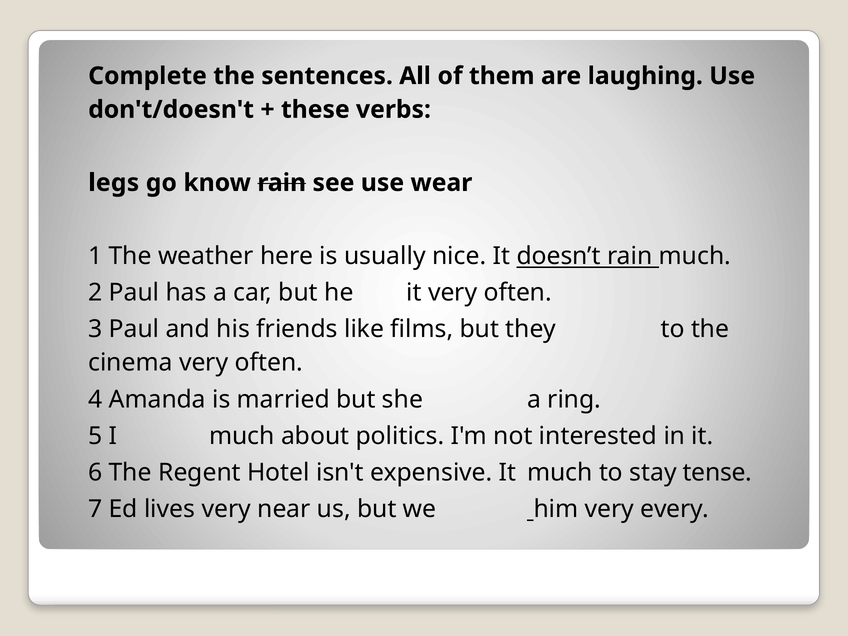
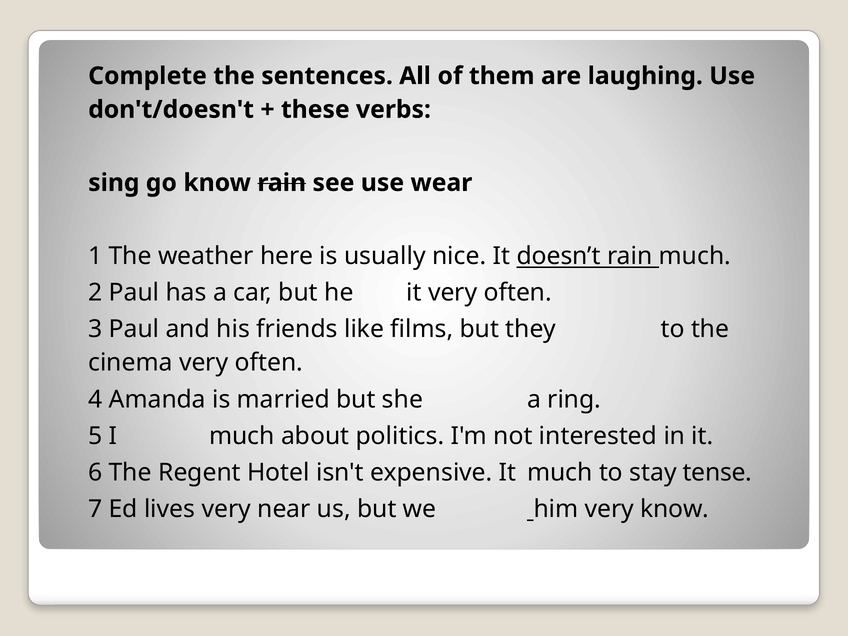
legs: legs -> sing (114, 183)
very every: every -> know (675, 509)
